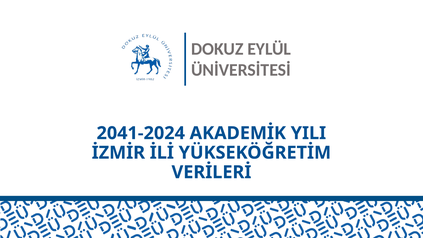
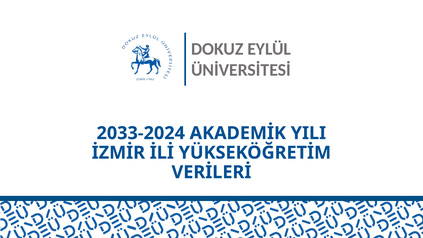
2041-2024: 2041-2024 -> 2033-2024 (141, 133)
